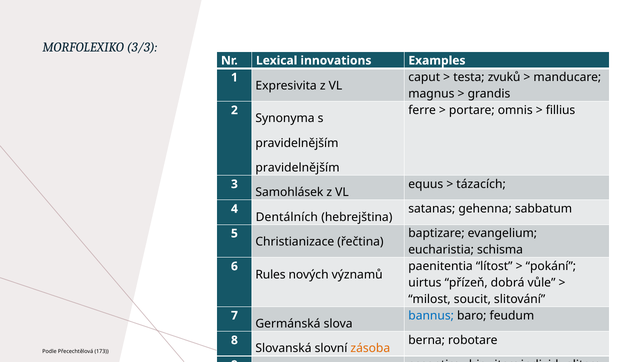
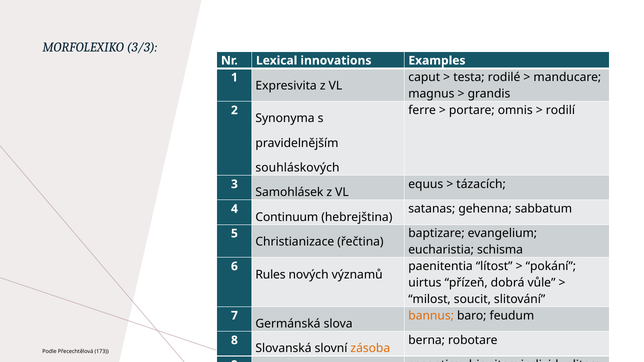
zvuků: zvuků -> rodilé (504, 77)
fillius: fillius -> rodilí (560, 110)
pravidelnějším: pravidelnějším -> souhláskových (297, 168)
Dentálních: Dentálních -> Continuum (287, 217)
bannus colour: blue -> orange (431, 316)
